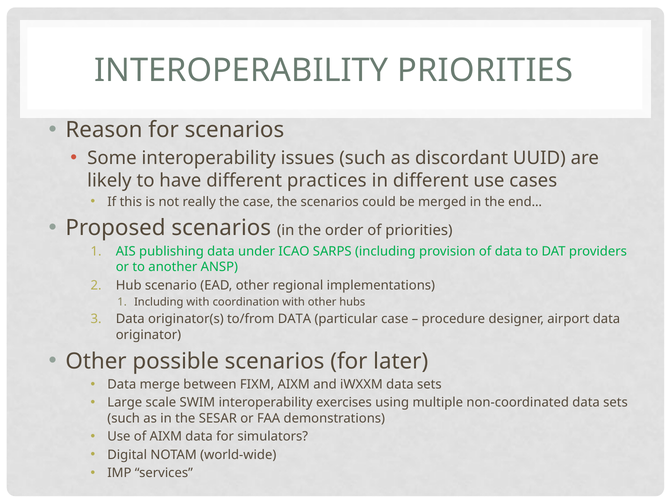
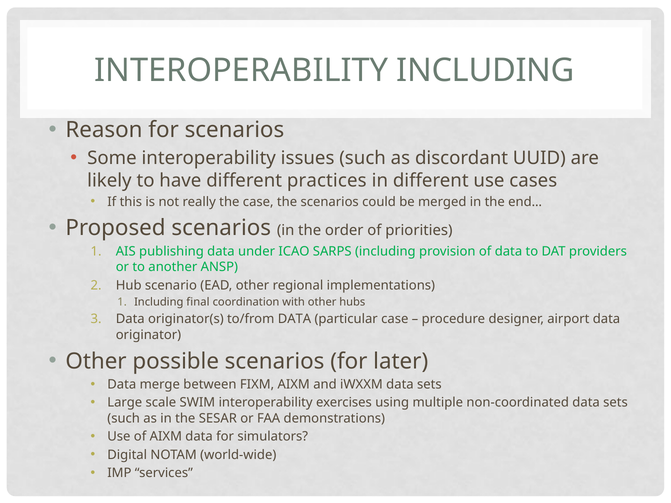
INTEROPERABILITY PRIORITIES: PRIORITIES -> INCLUDING (486, 70)
Including with: with -> final (198, 302)
